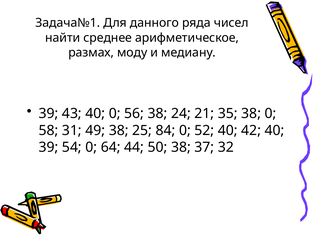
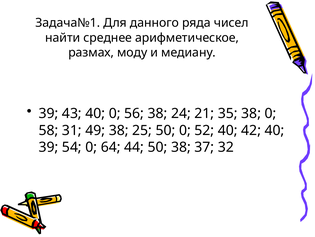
25 84: 84 -> 50 (166, 130)
